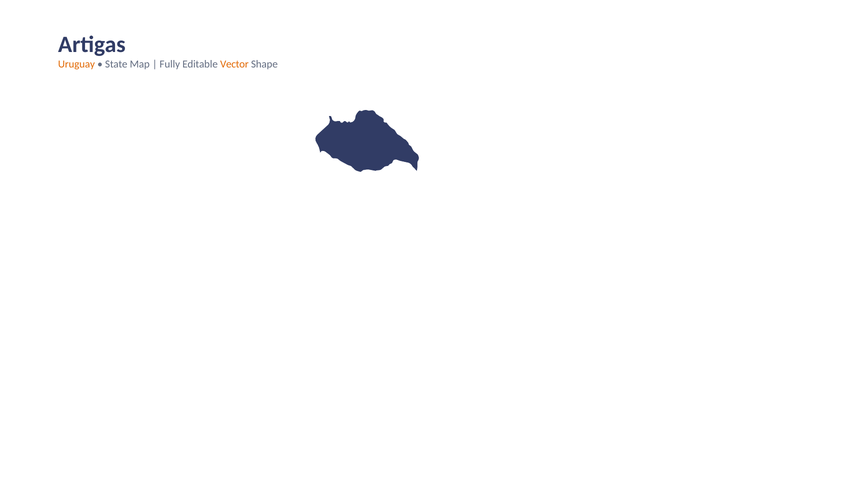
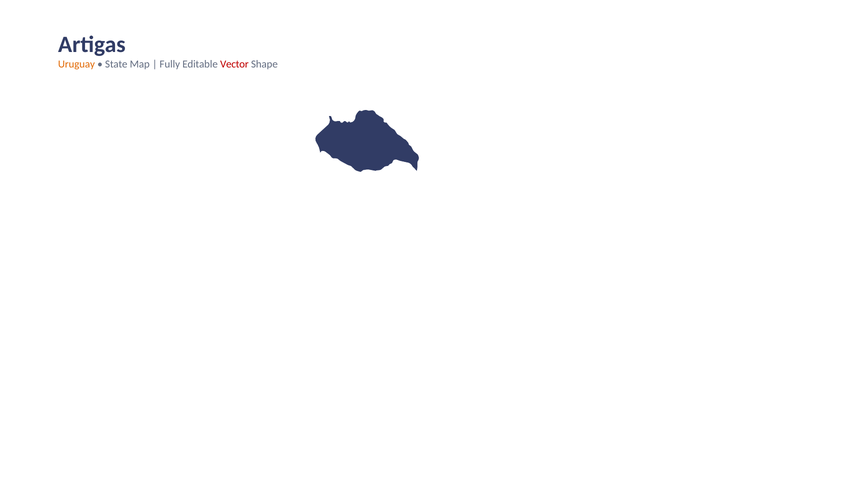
Vector colour: orange -> red (234, 64)
